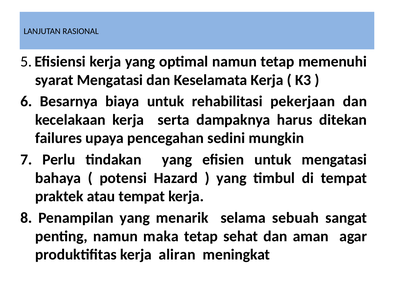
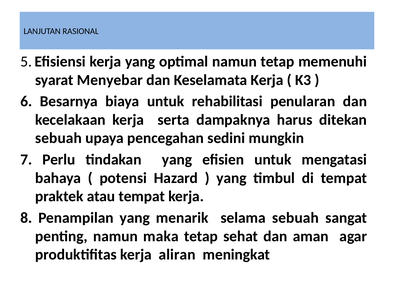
syarat Mengatasi: Mengatasi -> Menyebar (110, 80)
pekerjaan: pekerjaan -> penularan (303, 101)
failures: failures -> sebuah (58, 138)
